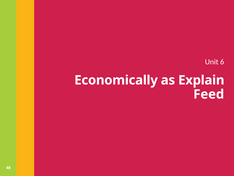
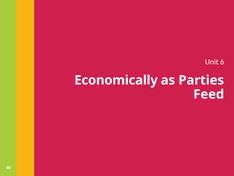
Explain: Explain -> Parties (201, 80)
